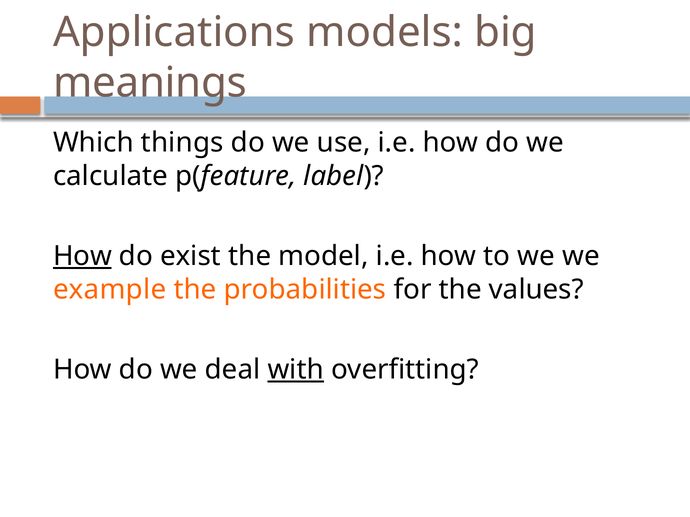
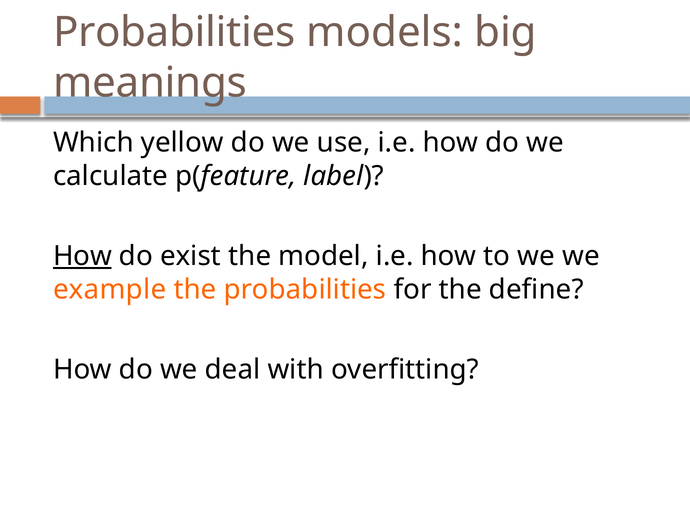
Applications: Applications -> Probabilities (174, 32)
things: things -> yellow (182, 143)
values: values -> define (536, 290)
with underline: present -> none (296, 370)
